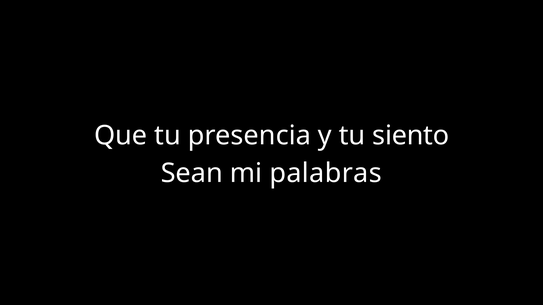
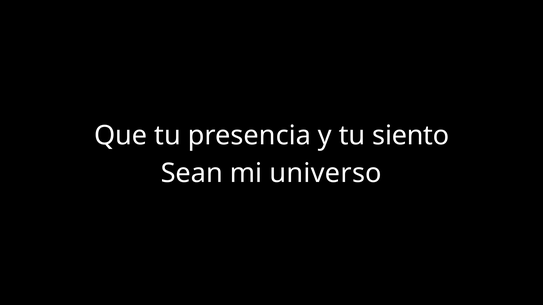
palabras: palabras -> universo (326, 174)
